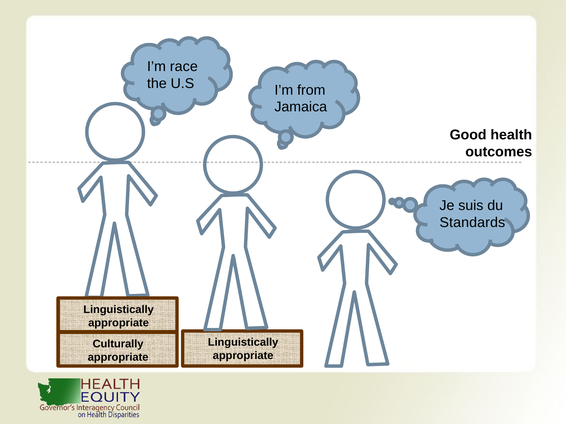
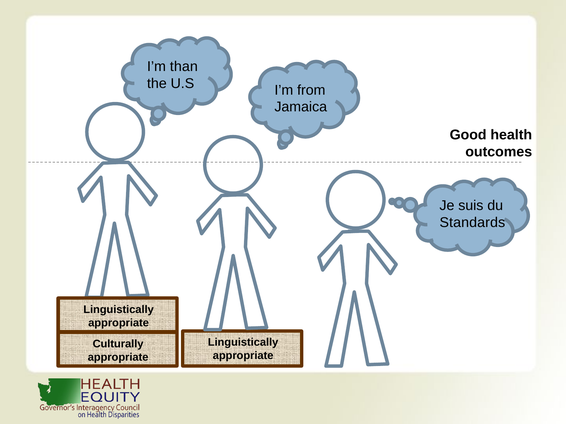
race: race -> than (184, 67)
